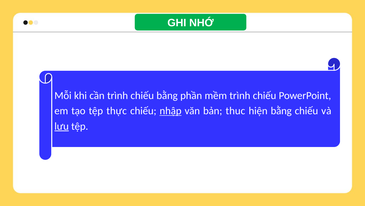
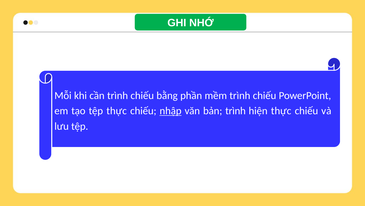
bản thuc: thuc -> trình (236, 111)
hiện bằng: bằng -> thực (281, 111)
lưu underline: present -> none (62, 126)
